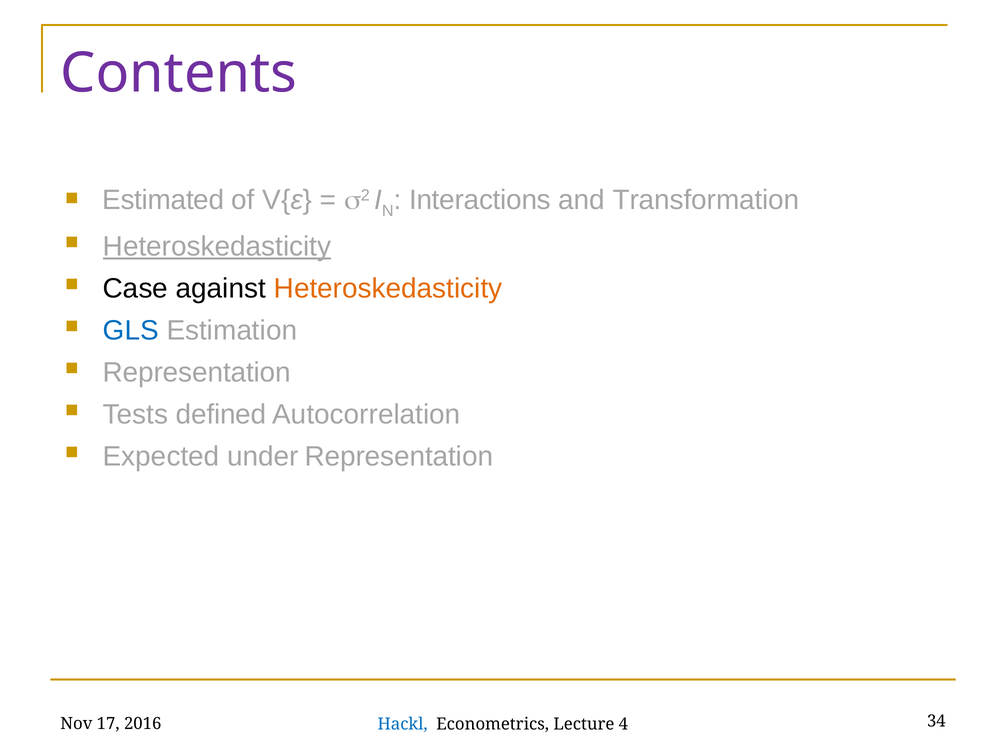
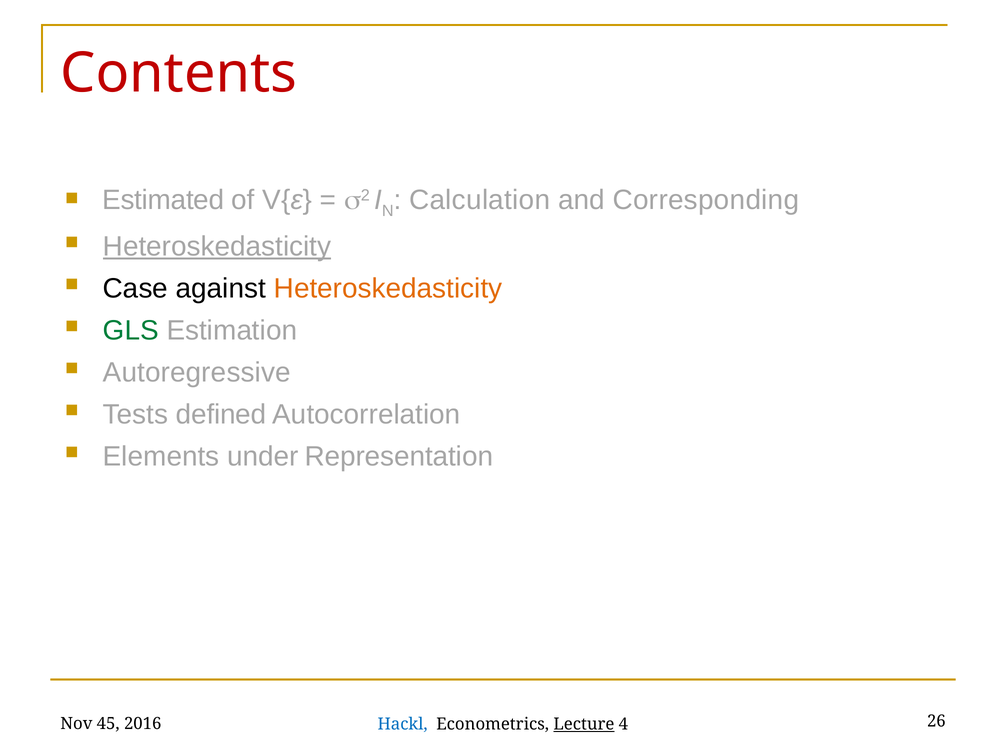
Contents colour: purple -> red (179, 73)
Interactions: Interactions -> Calculation (480, 200)
Transformation: Transformation -> Corresponding (706, 200)
GLS colour: blue -> green (131, 330)
Representation: Representation -> Autoregressive (197, 372)
Expected: Expected -> Elements (161, 456)
17: 17 -> 45 (108, 723)
Lecture underline: none -> present (584, 724)
34: 34 -> 26 (936, 721)
